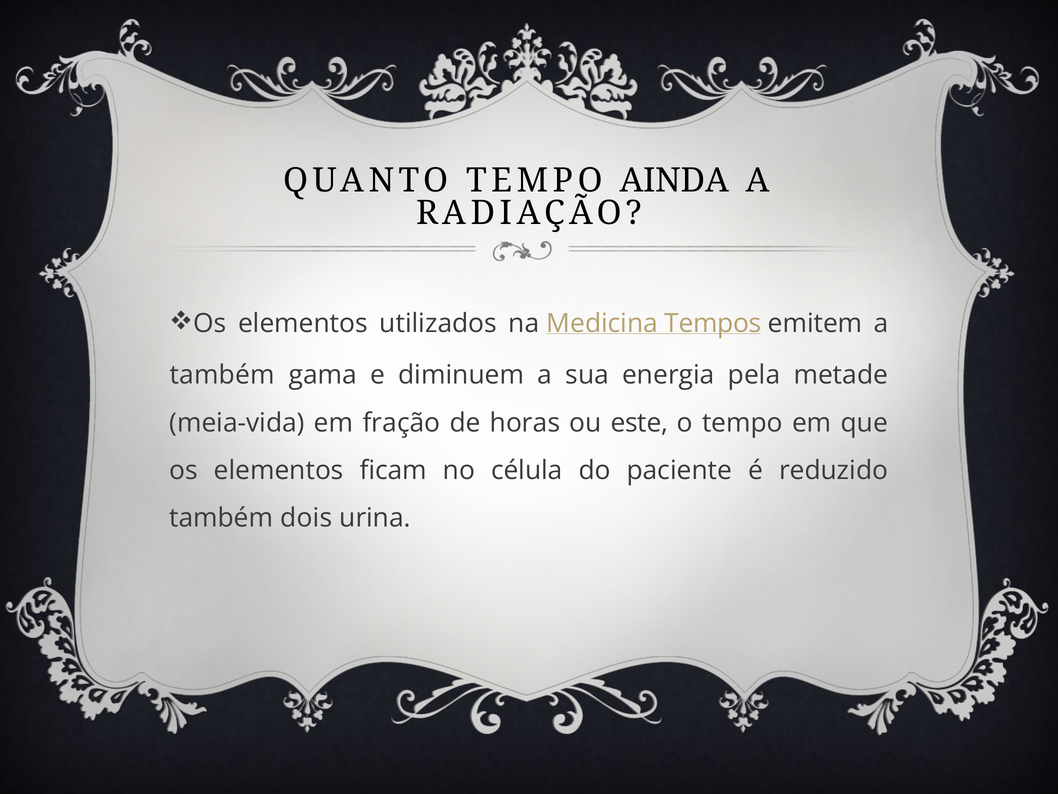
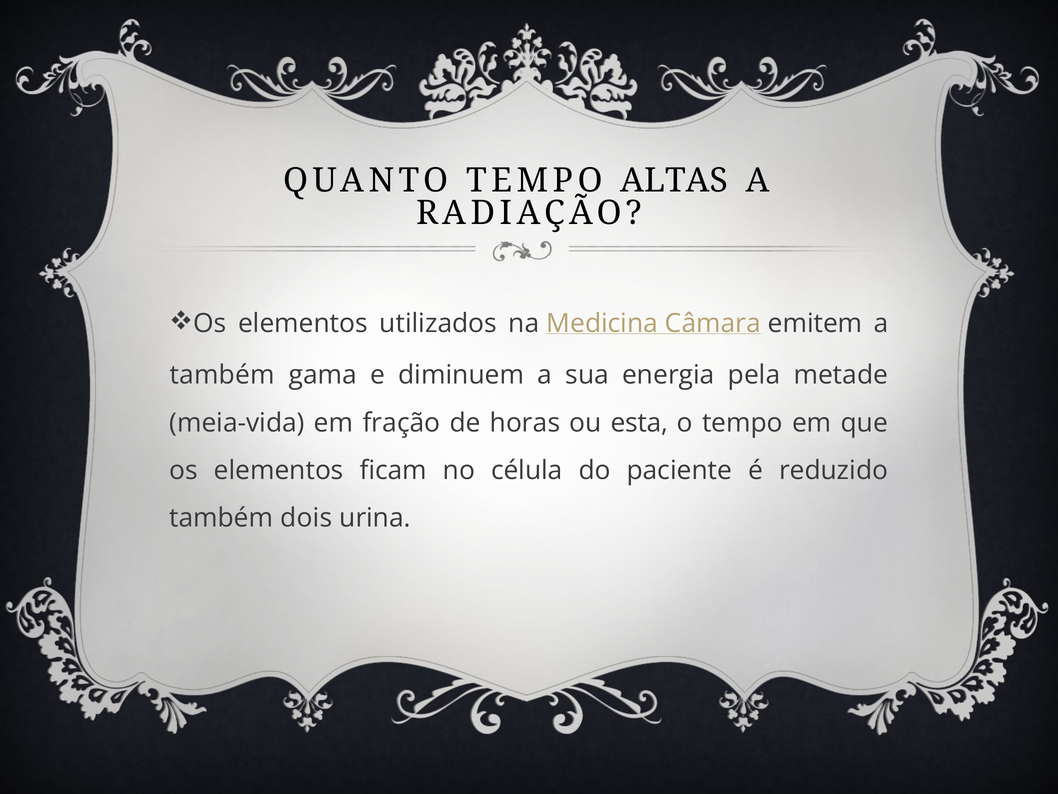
AINDA: AINDA -> ALTAS (674, 180)
Tempos: Tempos -> Câmara (713, 323)
este: este -> esta (639, 423)
